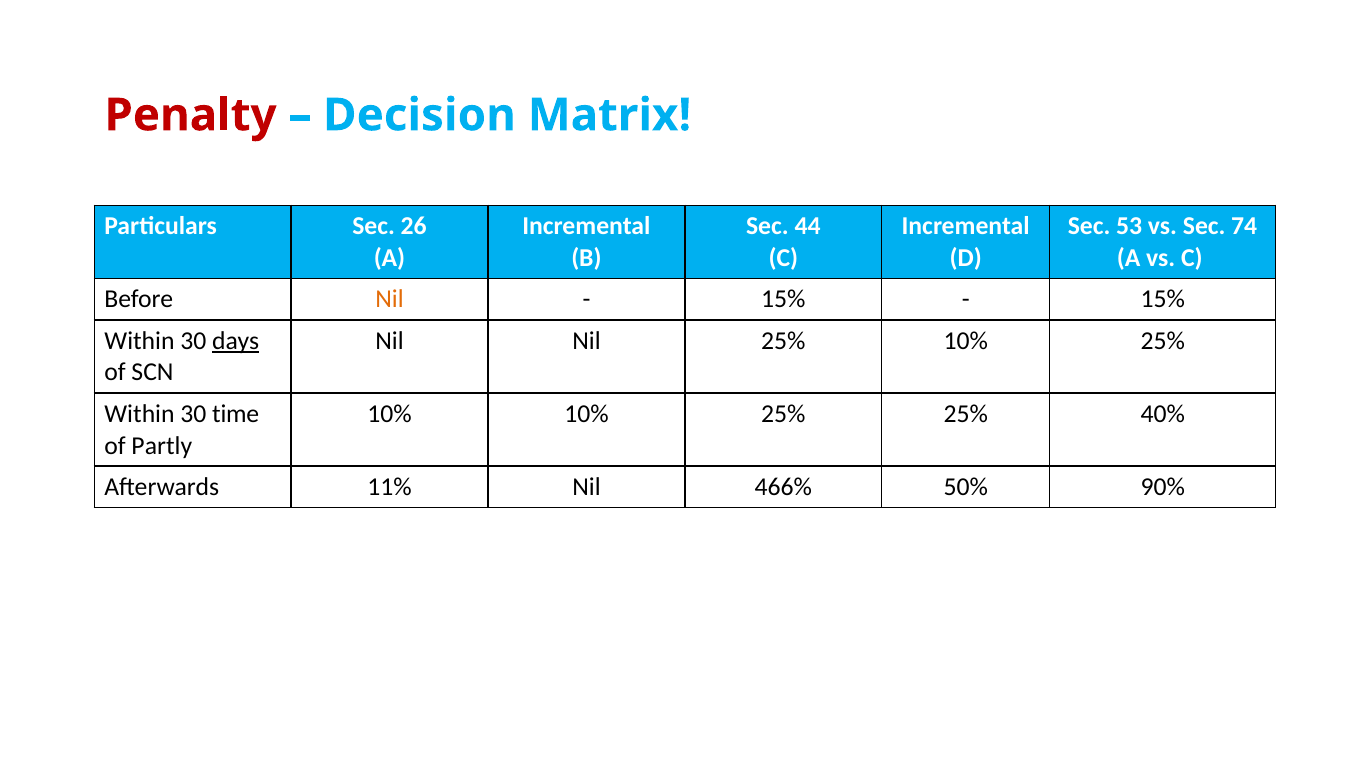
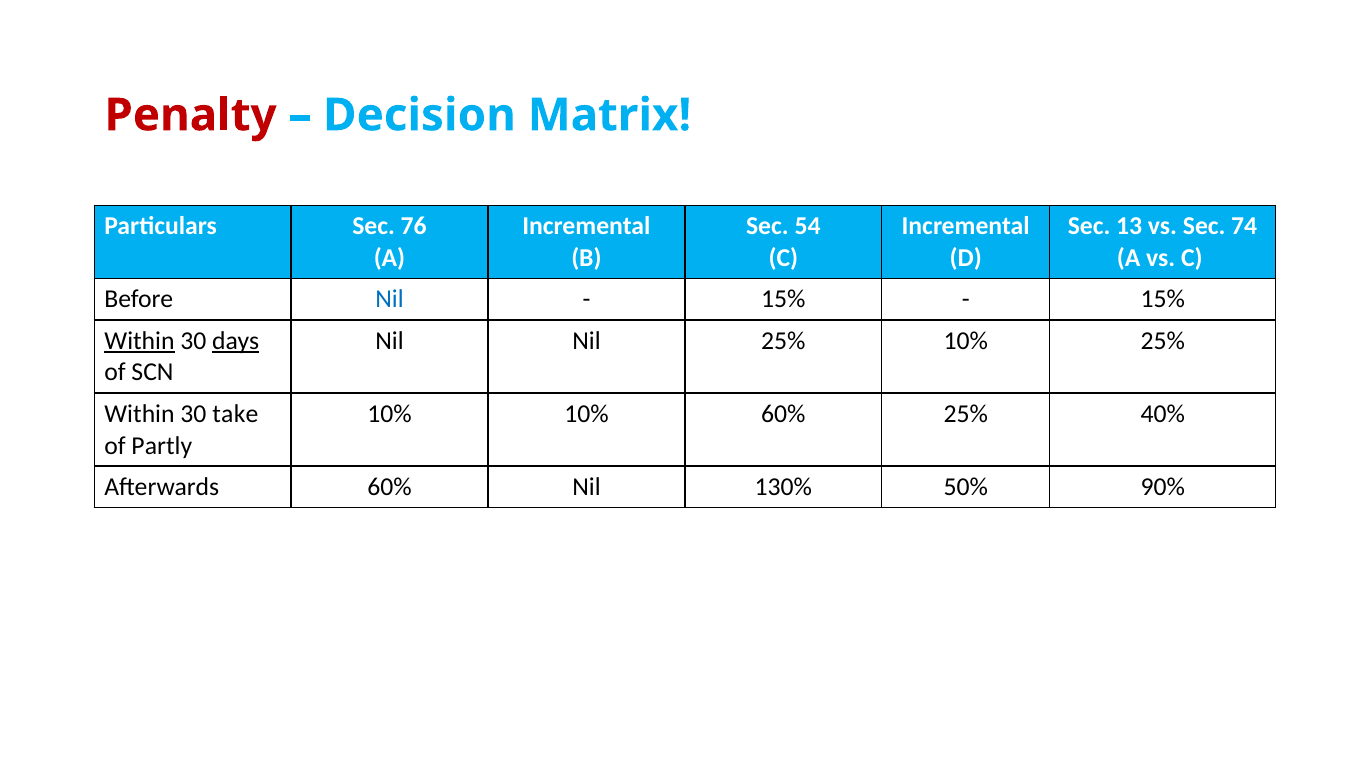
26: 26 -> 76 (414, 226)
44: 44 -> 54 (808, 226)
53: 53 -> 13 (1129, 226)
Nil colour: orange -> blue (390, 299)
Within underline: none -> present (140, 341)
time: time -> take (235, 414)
10% 10% 25%: 25% -> 60% (783, 414)
Afterwards 11%: 11% -> 60% (390, 487)
466%: 466% -> 130% (783, 487)
